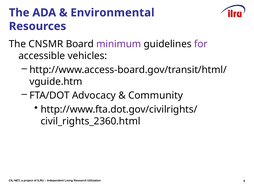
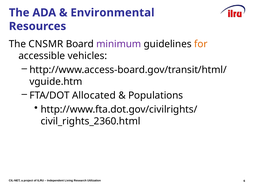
for colour: purple -> orange (201, 44)
Advocacy: Advocacy -> Allocated (94, 95)
Community: Community -> Populations (156, 95)
